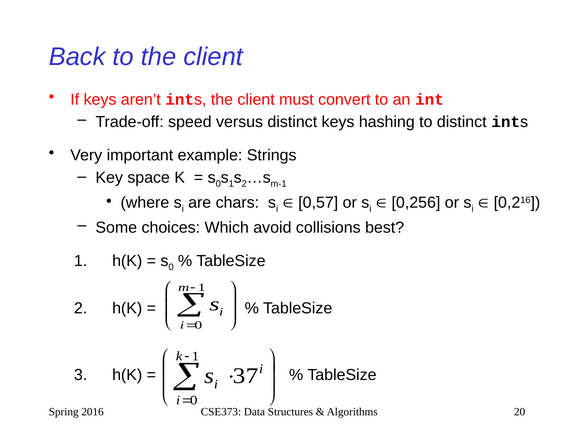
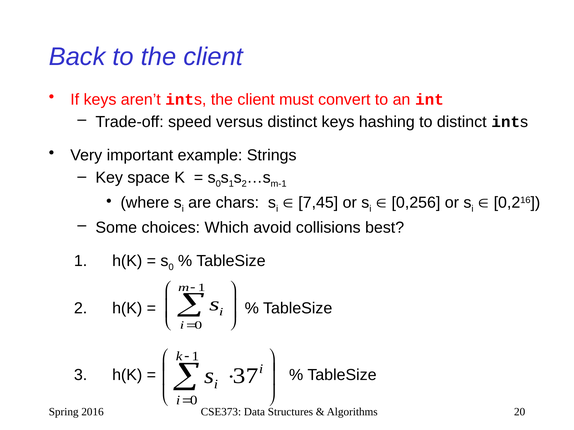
0,57: 0,57 -> 7,45 (318, 203)
